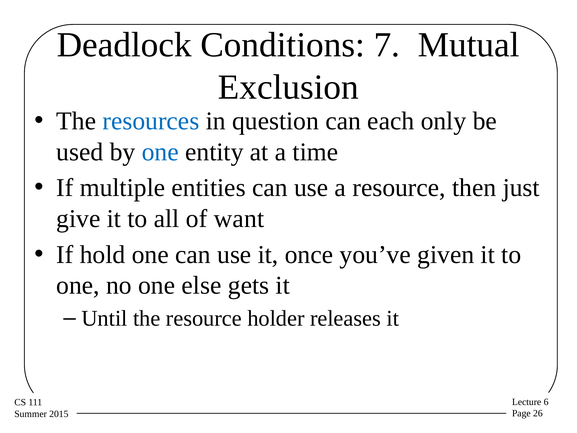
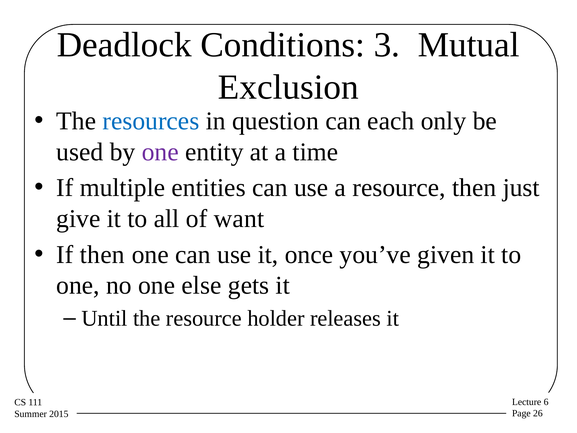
7: 7 -> 3 (387, 45)
one colour: blue -> purple (160, 152)
If hold: hold -> then (102, 254)
